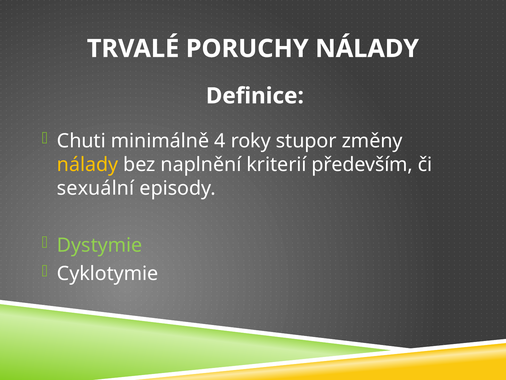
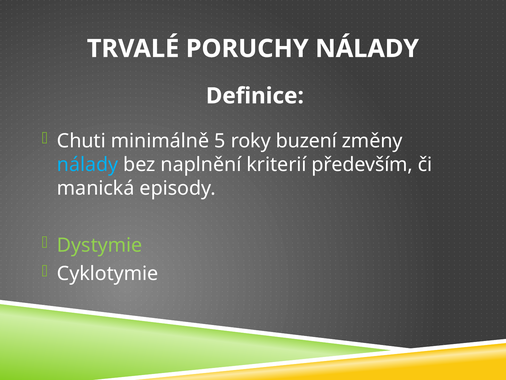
4: 4 -> 5 (220, 141)
stupor: stupor -> buzení (306, 141)
nálady colour: yellow -> light blue (88, 164)
sexuální: sexuální -> manická (96, 188)
